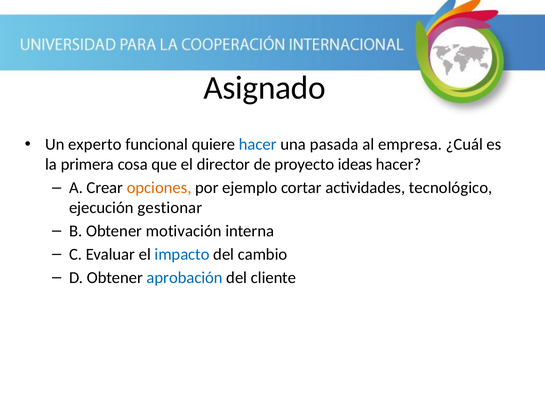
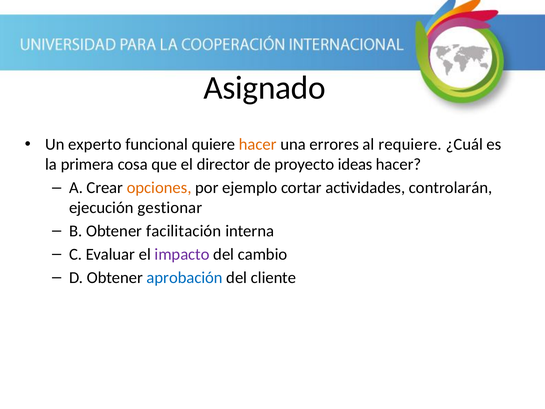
hacer colour: blue -> orange (258, 144)
pasada: pasada -> errores (334, 144)
empresa: empresa -> requiere (410, 144)
tecnológico: tecnológico -> controlarán (451, 188)
motivación: motivación -> facilitación (184, 231)
impacto colour: blue -> purple (182, 254)
